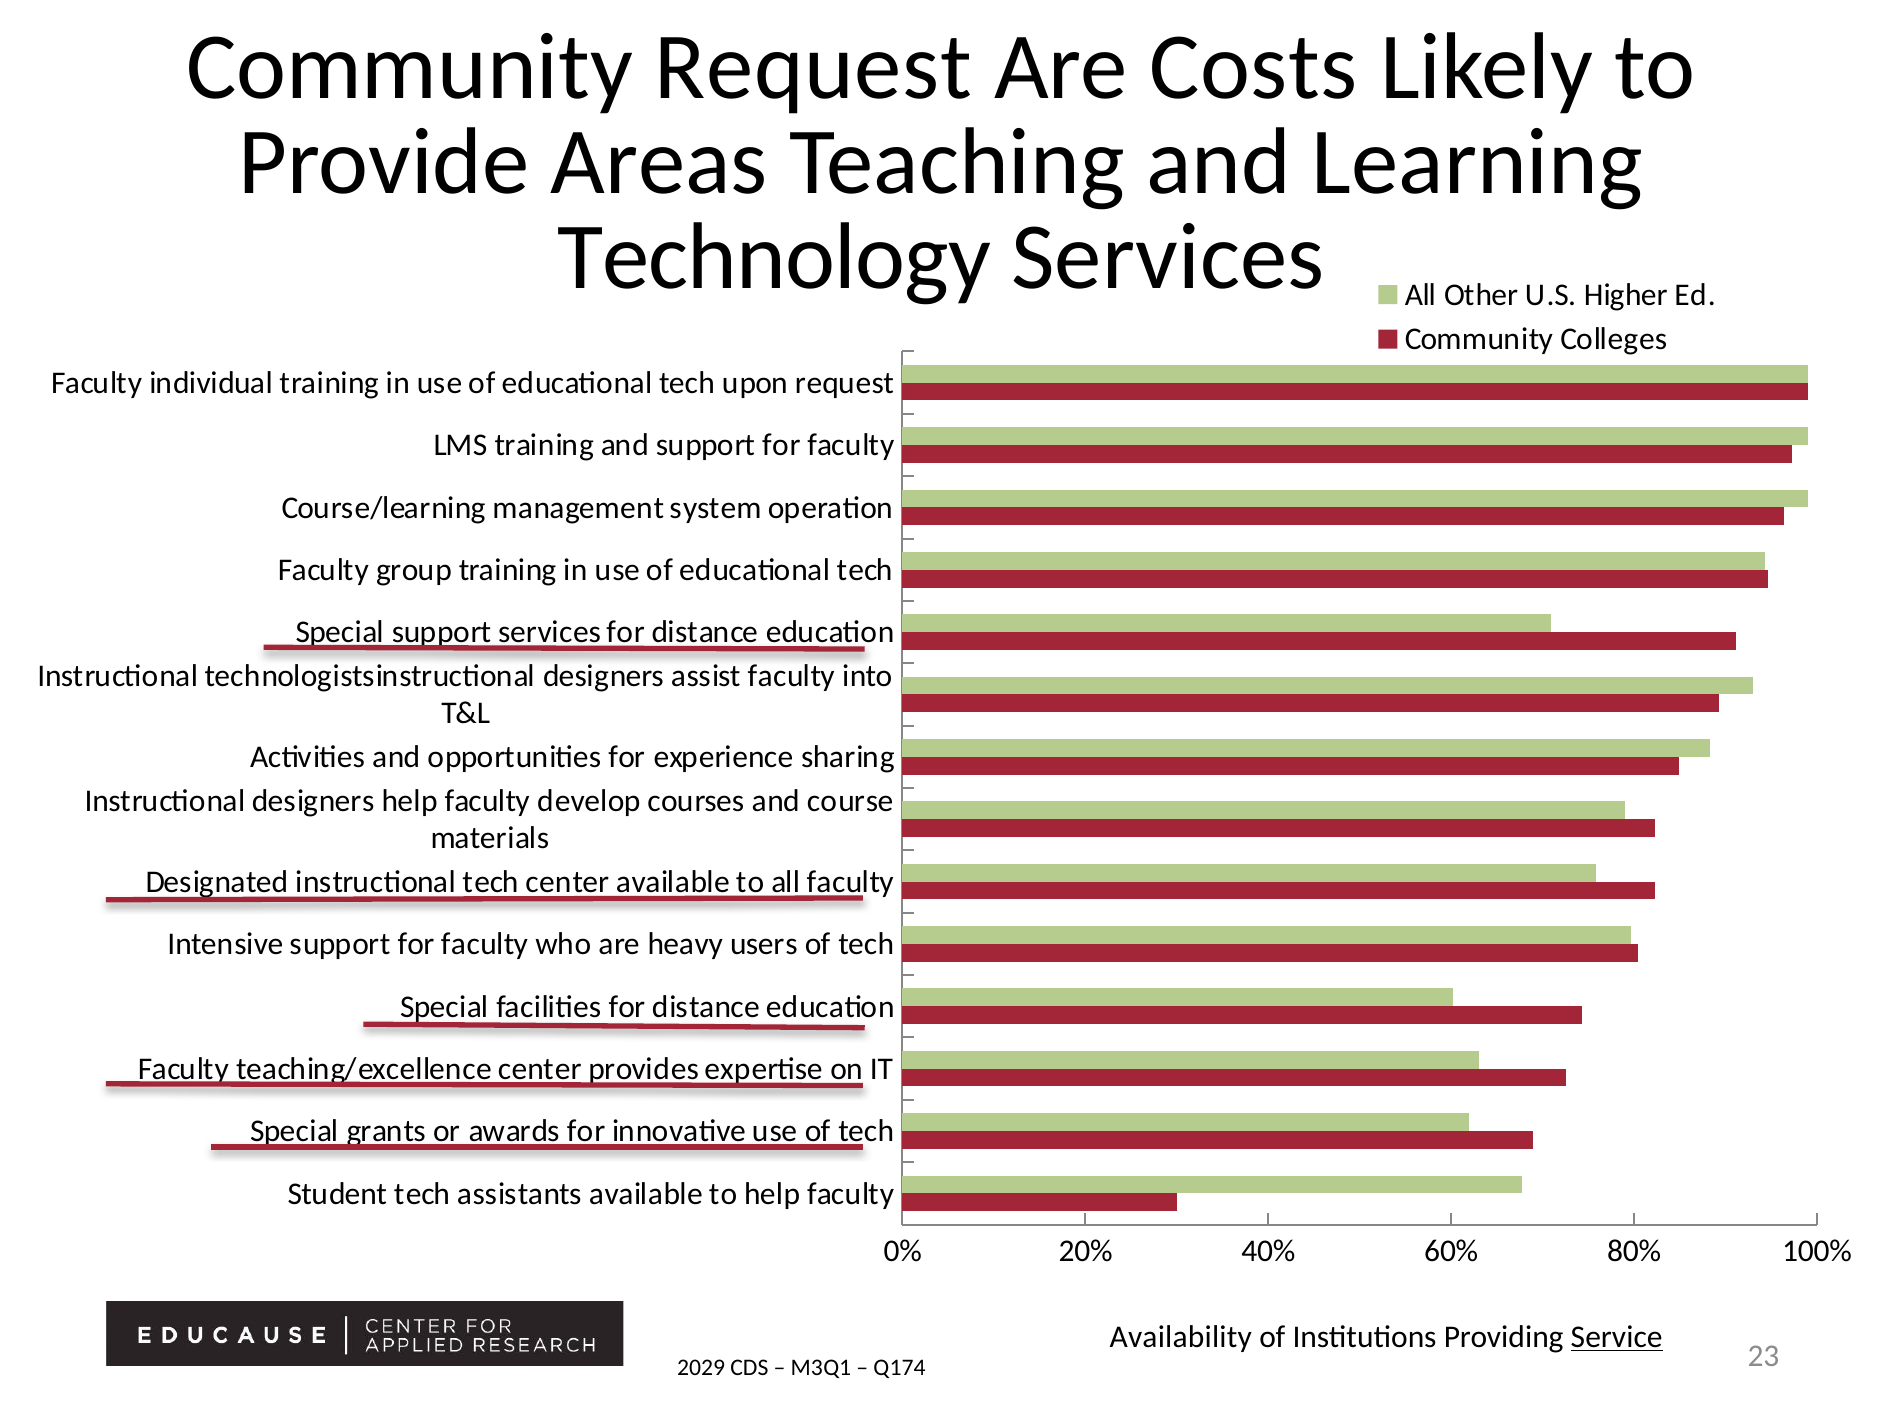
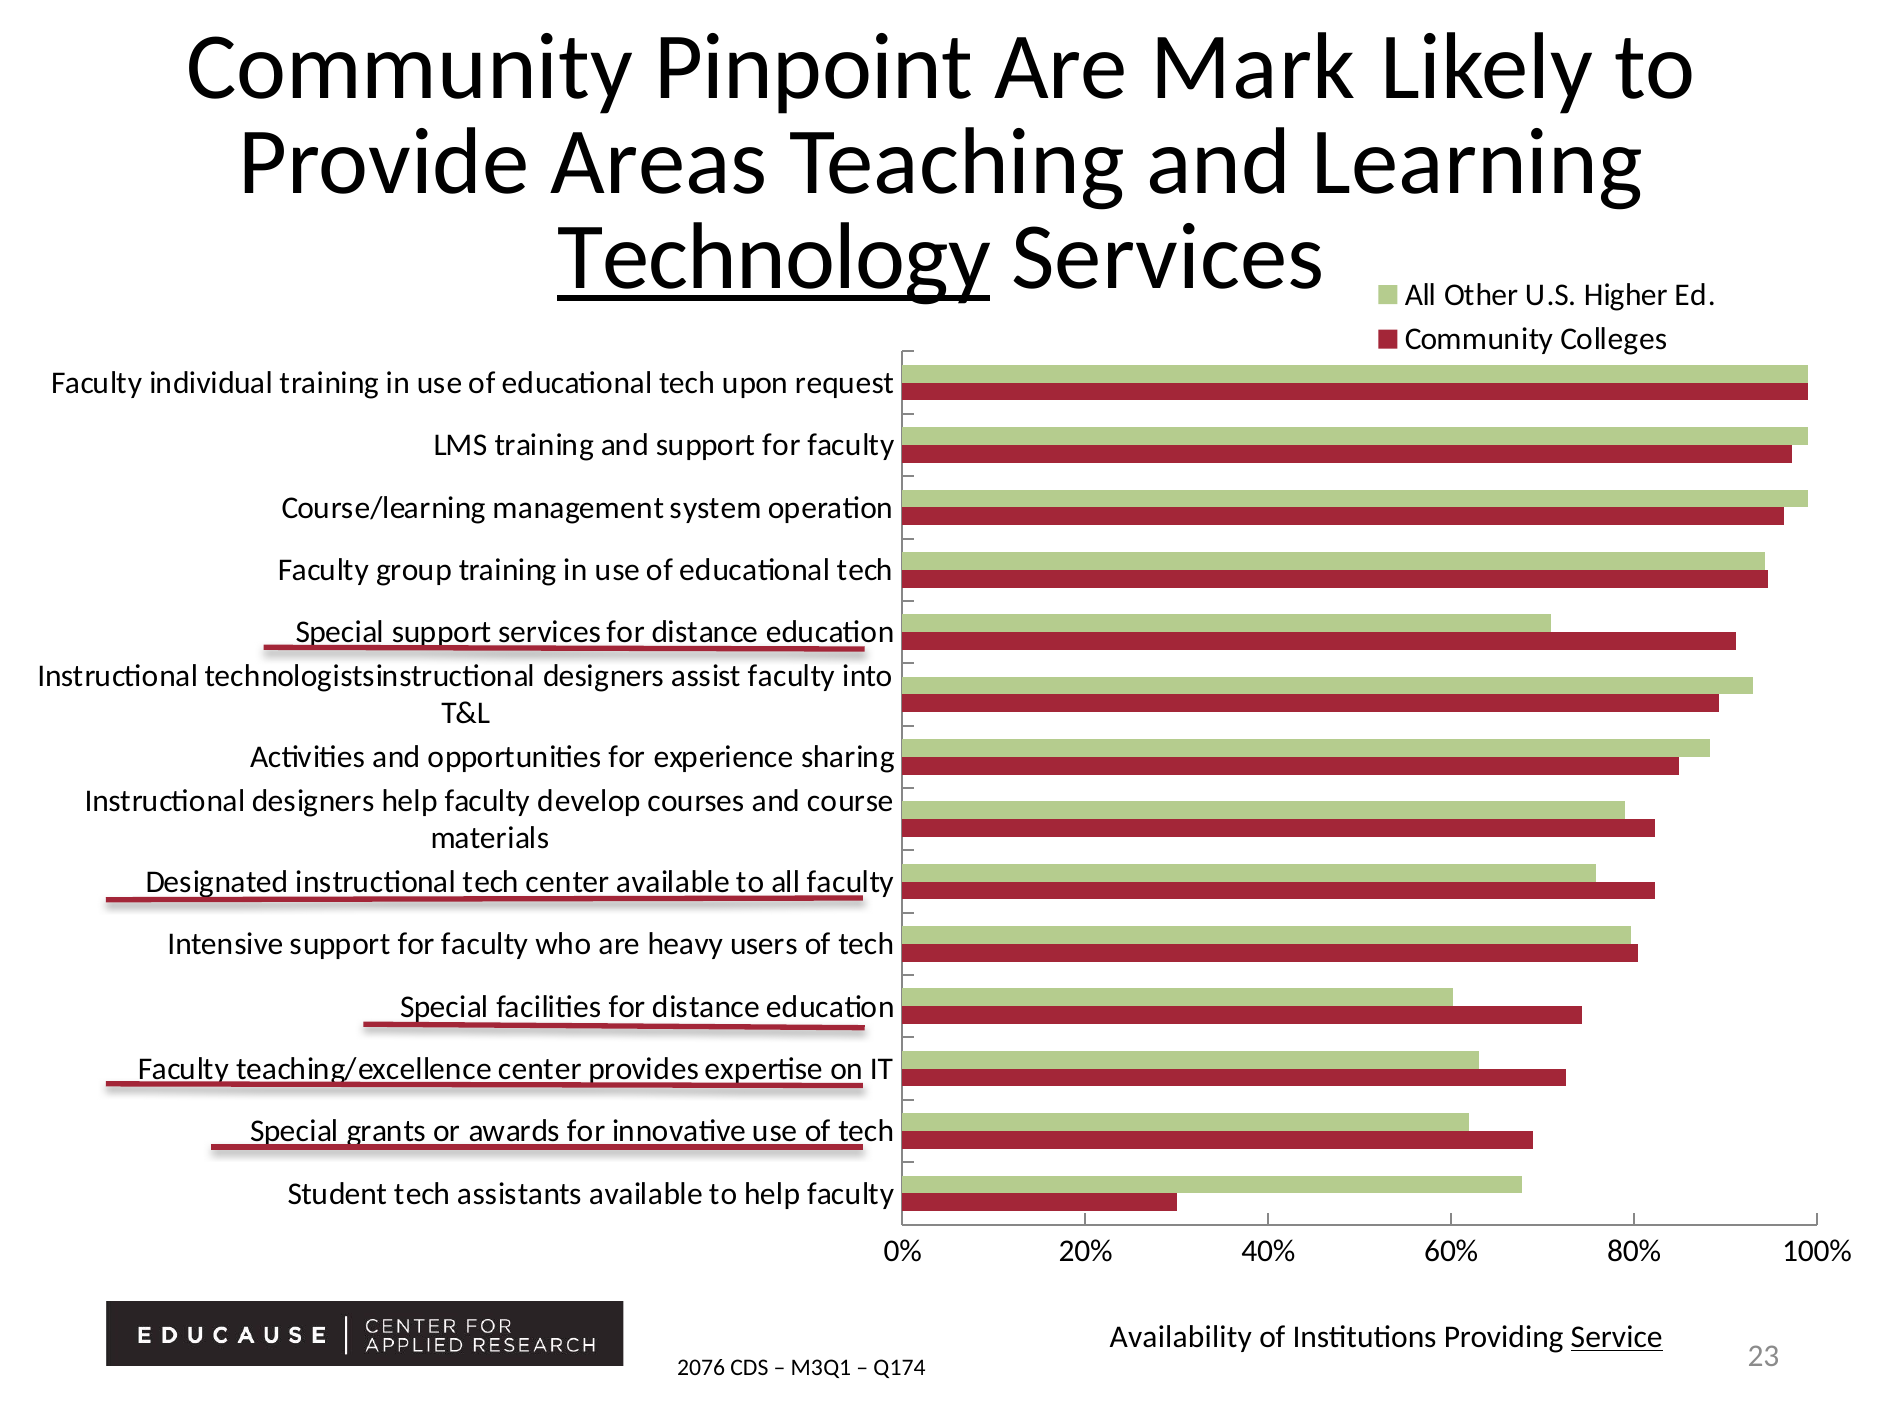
Community Request: Request -> Pinpoint (814, 68)
Costs: Costs -> Mark (1253, 68)
Technology underline: none -> present (774, 257)
2029: 2029 -> 2076 (701, 1367)
